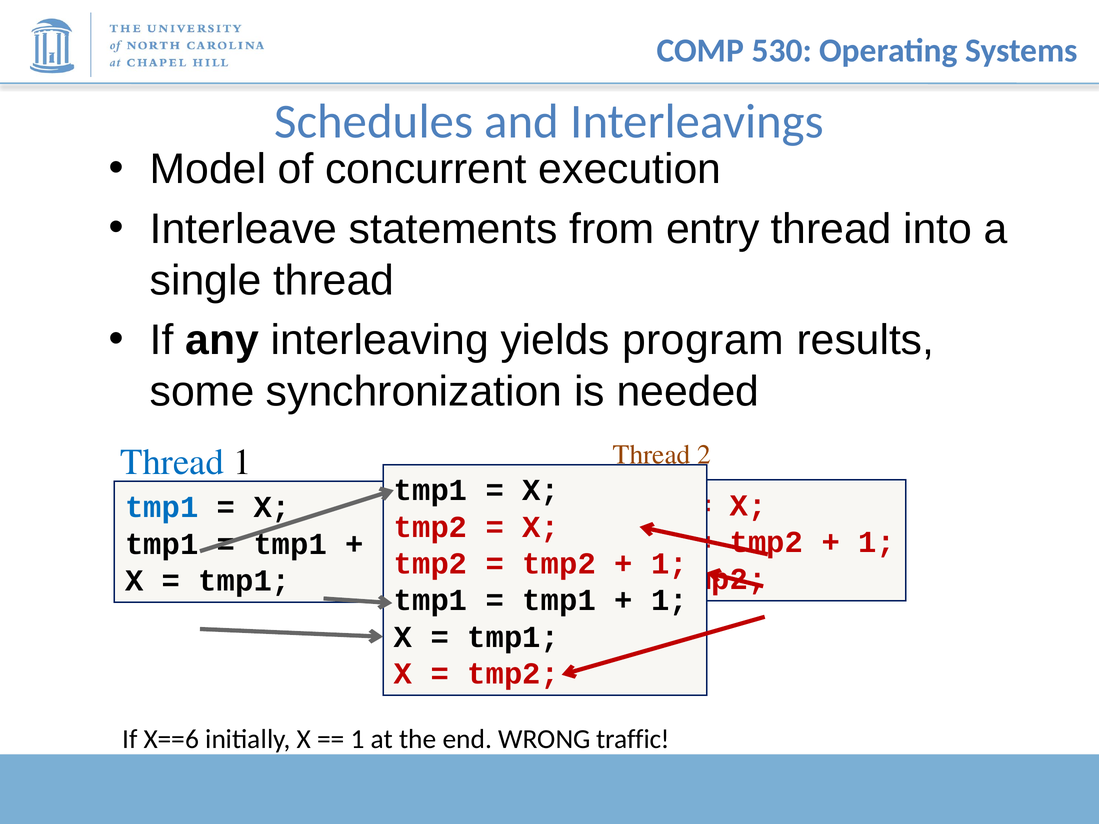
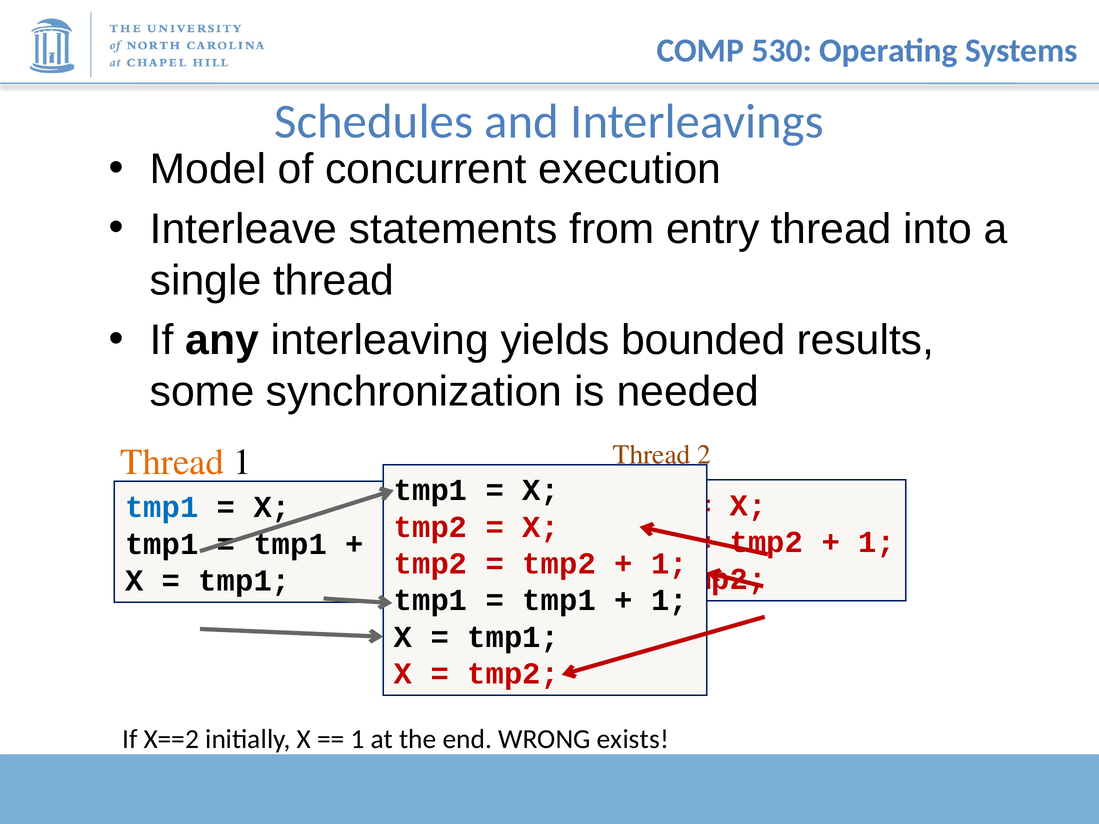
program: program -> bounded (703, 340)
Thread colour: blue -> orange (172, 462)
X==6: X==6 -> X==2 (171, 740)
traffic: traffic -> exists (633, 740)
